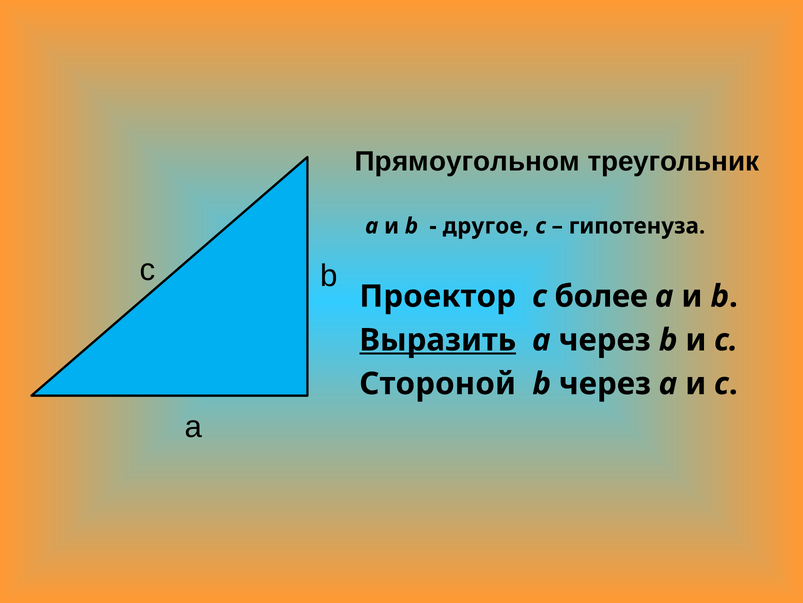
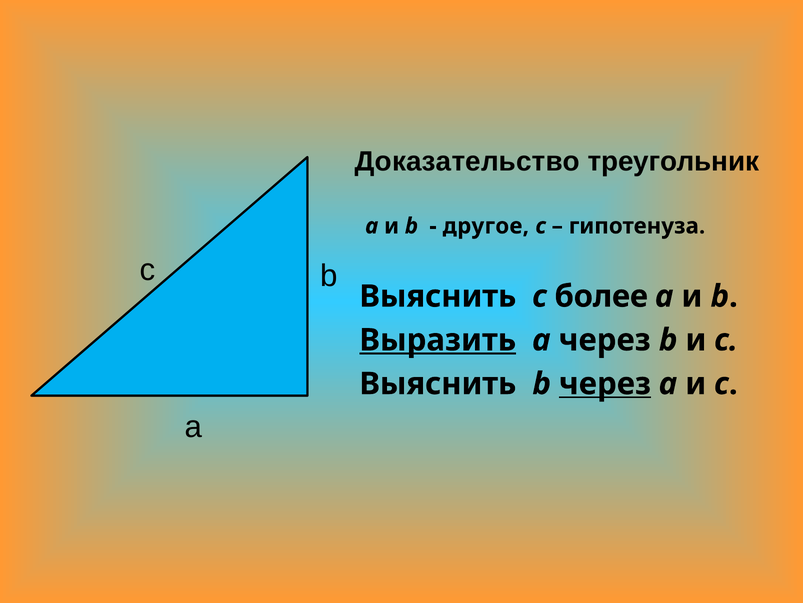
Прямоугольном: Прямоугольном -> Доказательство (467, 161)
Проектор: Проектор -> Выяснить (438, 296)
Стороной: Стороной -> Выяснить (438, 383)
через underline: none -> present (605, 383)
